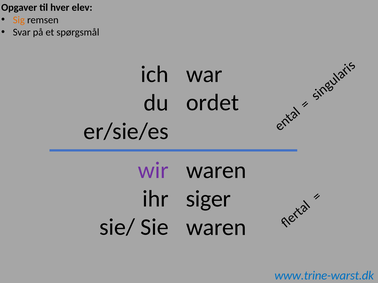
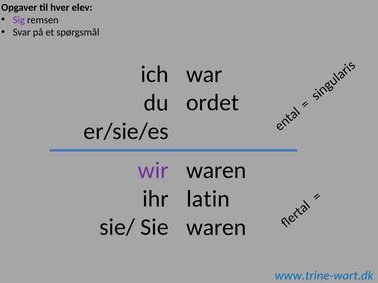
Sig colour: orange -> purple (19, 20)
siger: siger -> latin (208, 199)
www.trine-warst.dk: www.trine-warst.dk -> www.trine-wart.dk (324, 276)
